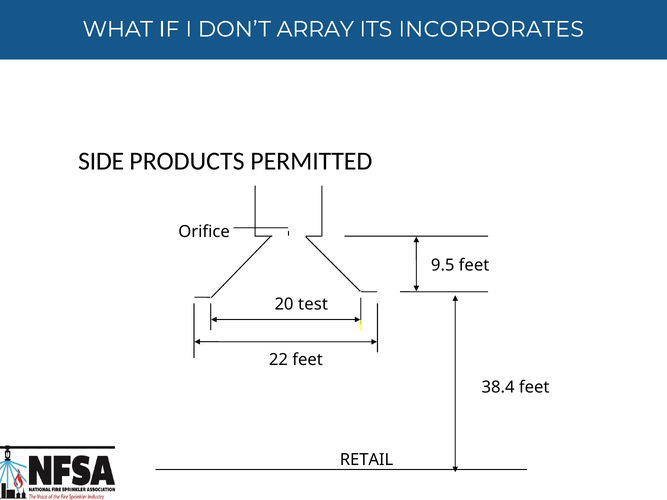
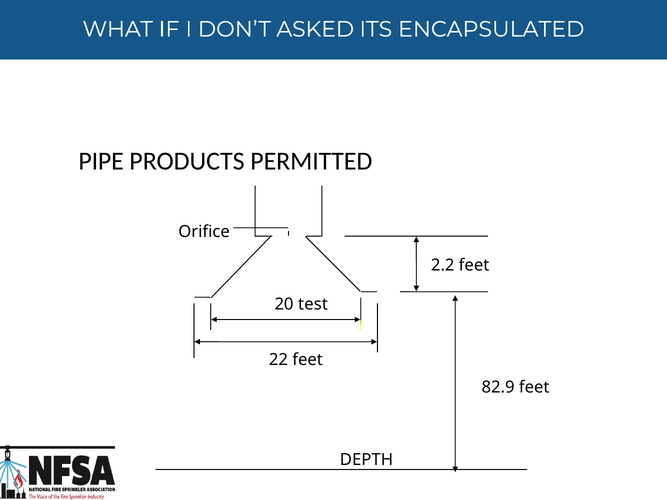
ARRAY: ARRAY -> ASKED (315, 29)
INCORPORATES: INCORPORATES -> ENCAPSULATED (491, 29)
SIDE: SIDE -> PIPE (101, 161)
9.5: 9.5 -> 2.2 (443, 265)
38.4: 38.4 -> 82.9 (498, 388)
RETAIL: RETAIL -> DEPTH (366, 460)
